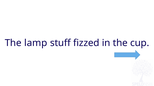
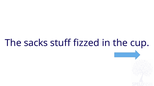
lamp: lamp -> sacks (36, 43)
